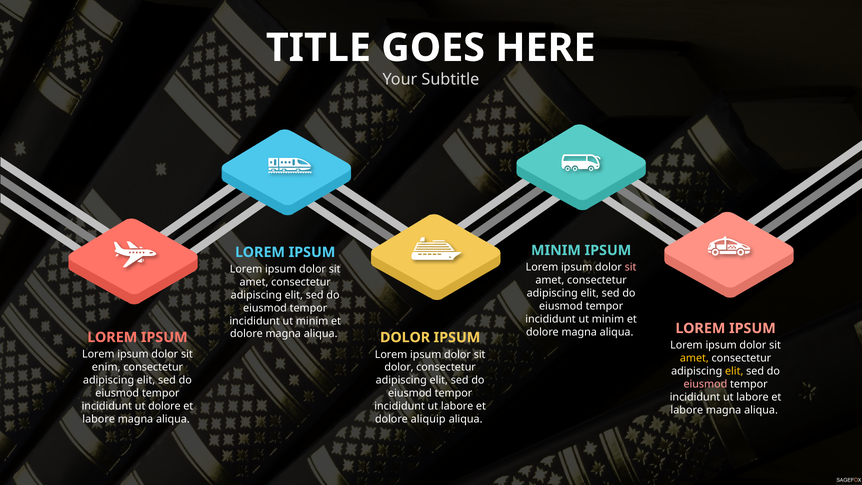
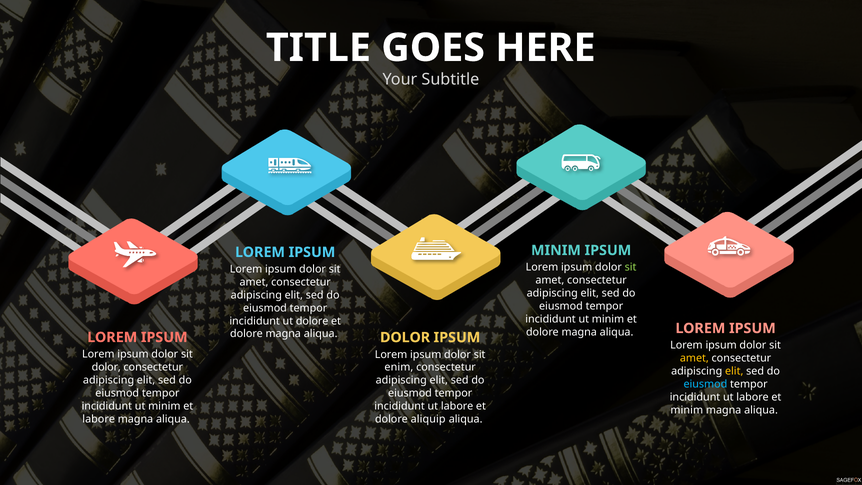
sit colour: pink -> light green (631, 267)
minim: minim -> dolore (312, 321)
enim: enim -> dolor (106, 367)
dolor: dolor -> enim (399, 367)
eiusmod colour: pink -> light blue (705, 384)
dolore: dolore -> minim (164, 406)
labore: labore -> minim (687, 410)
